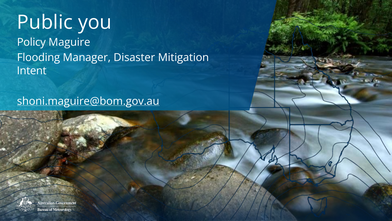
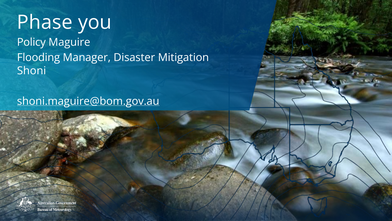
Public: Public -> Phase (45, 22)
Intent: Intent -> Shoni (32, 71)
